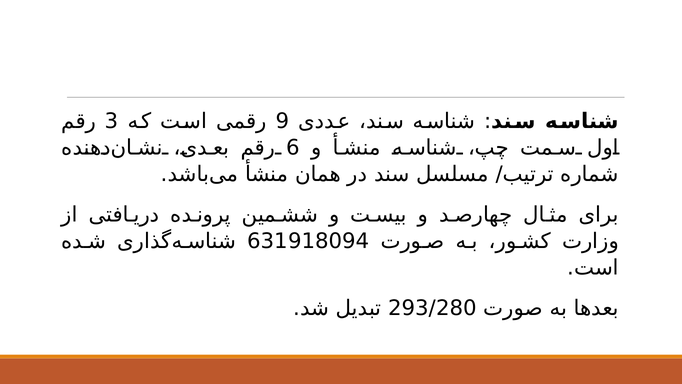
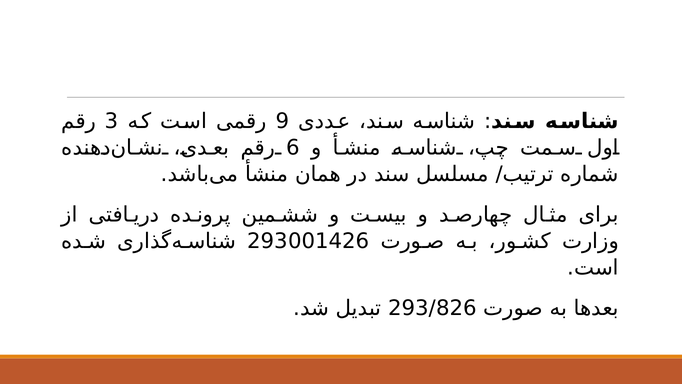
631918094: 631918094 -> 293001426 (308, 241)
293/280: 293/280 -> 293/826 (432, 308)
